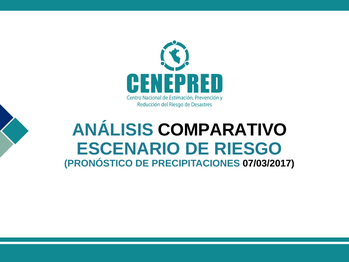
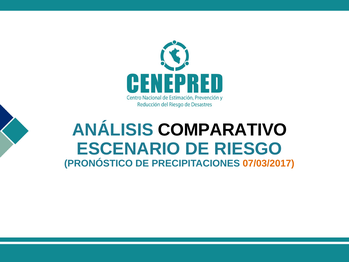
07/03/2017 colour: black -> orange (269, 163)
